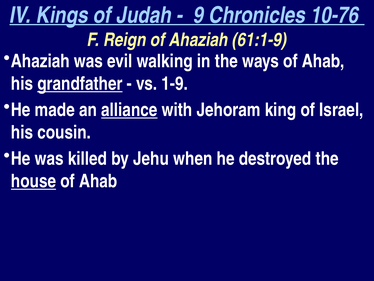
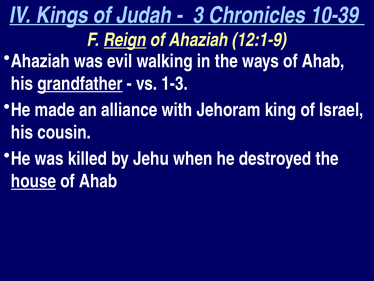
9: 9 -> 3 (199, 15)
10-76: 10-76 -> 10-39 (335, 15)
Reign underline: none -> present (125, 40)
61:1-9: 61:1-9 -> 12:1-9 (259, 40)
1-9: 1-9 -> 1-3 (175, 84)
alliance underline: present -> none (129, 110)
